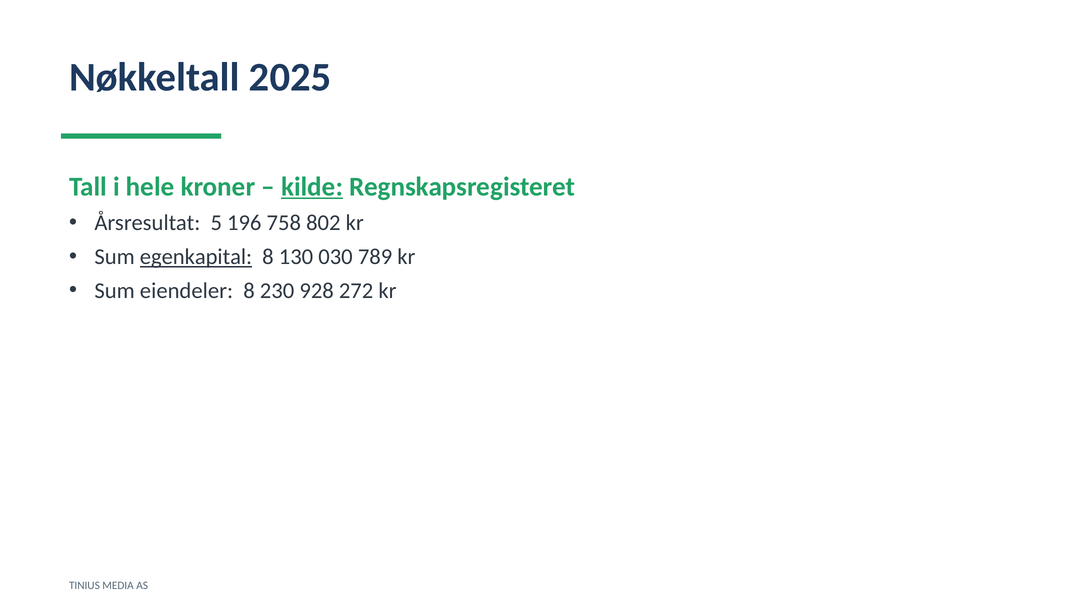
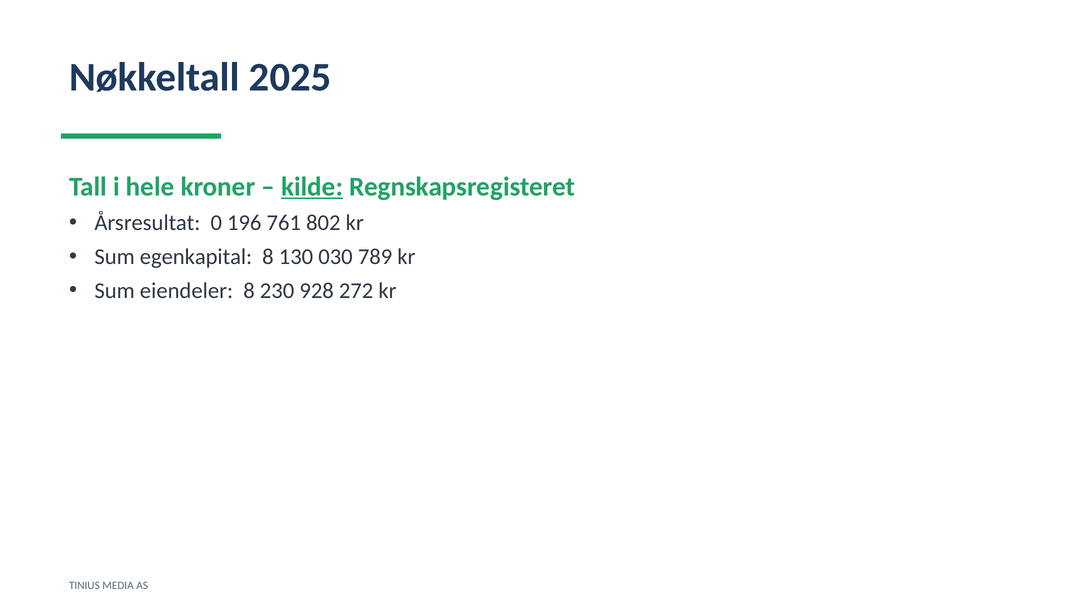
5: 5 -> 0 (216, 223)
758: 758 -> 761 (284, 223)
egenkapital underline: present -> none (196, 257)
